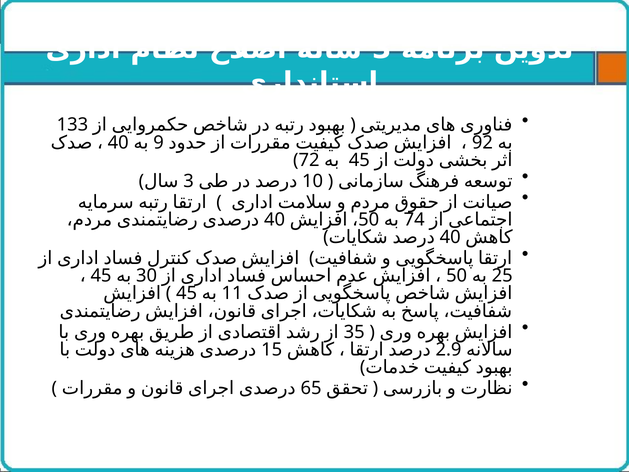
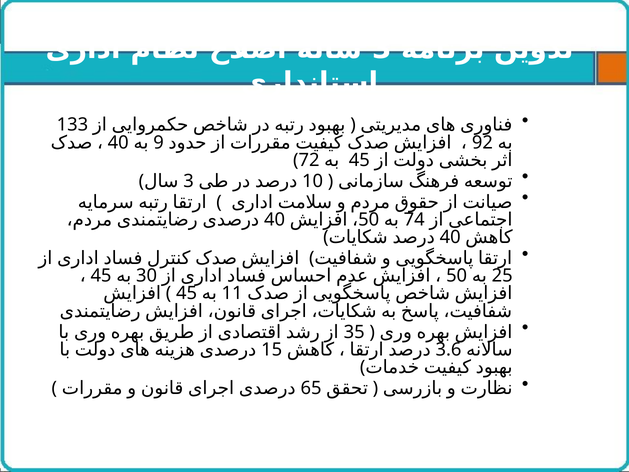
2.9: 2.9 -> 3.6 (449, 349)
